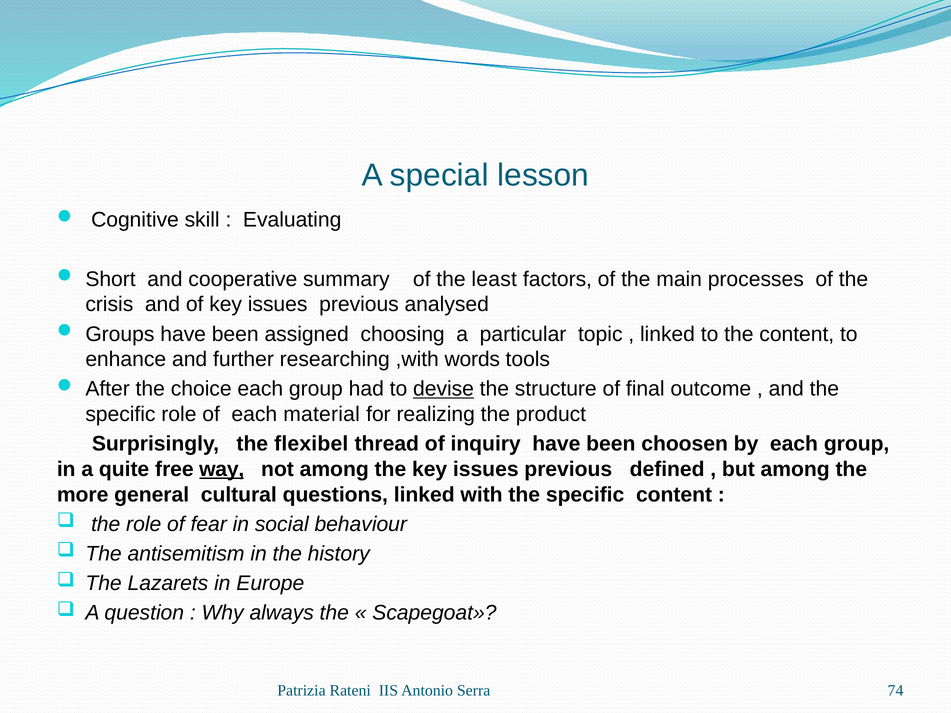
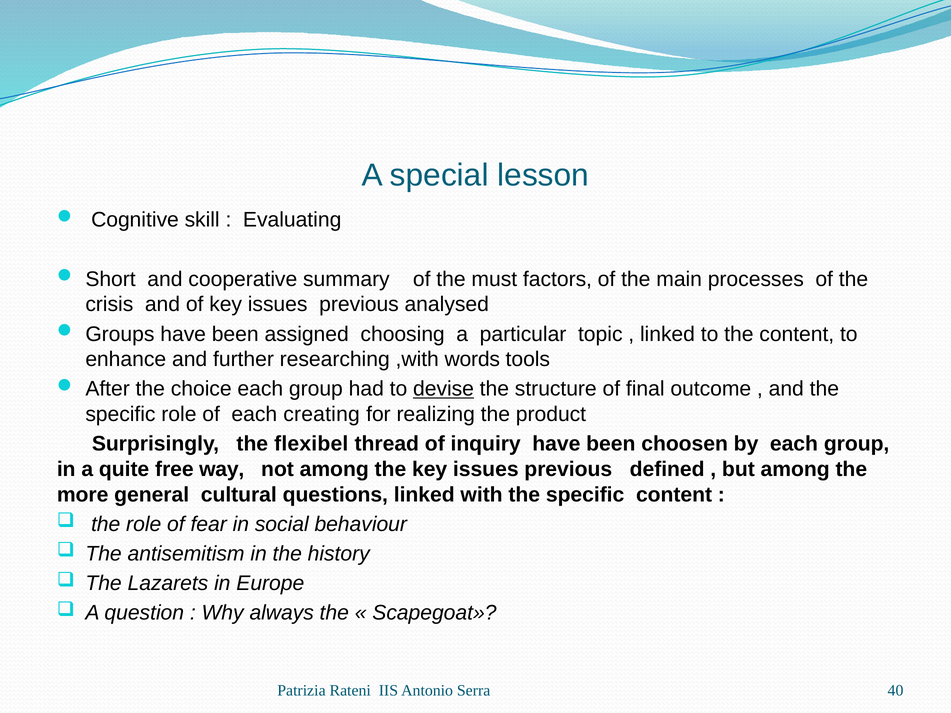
least: least -> must (494, 279)
material: material -> creating (322, 414)
way underline: present -> none (222, 469)
74: 74 -> 40 (896, 691)
